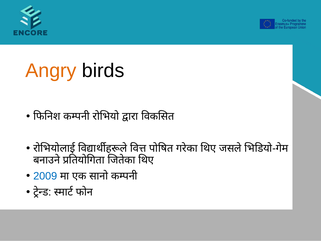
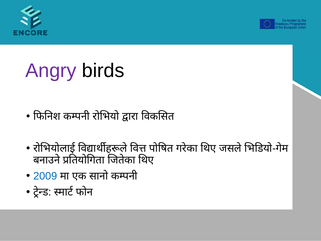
Angry colour: orange -> purple (51, 71)
